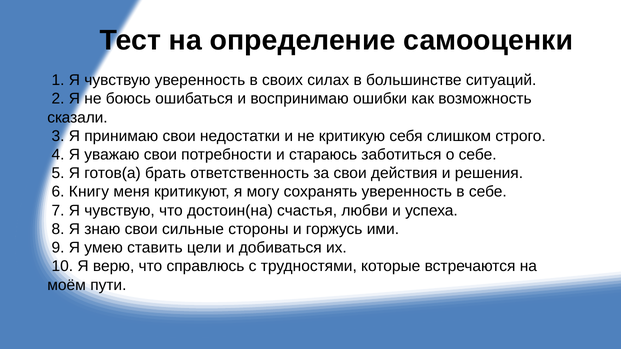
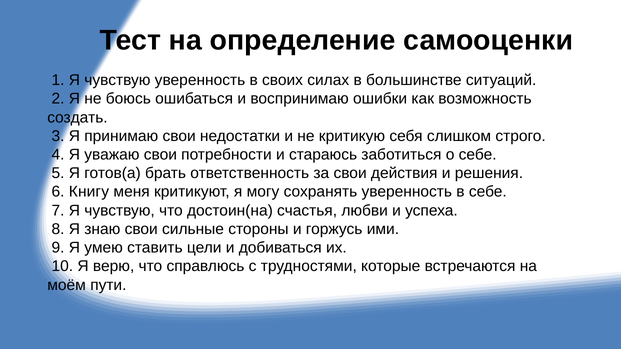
сказали: сказали -> создать (77, 118)
